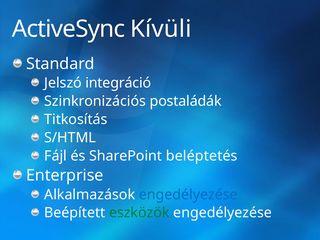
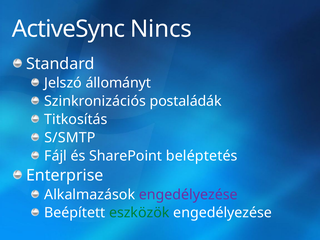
Kívüli: Kívüli -> Nincs (161, 29)
integráció: integráció -> állományt (118, 83)
S/HTML: S/HTML -> S/SMTP (70, 138)
engedélyezése colour: blue -> purple (188, 195)
